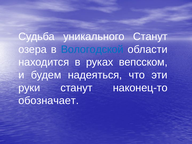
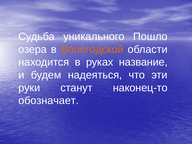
уникального Станут: Станут -> Пошло (150, 37)
Вологодской colour: blue -> orange (92, 49)
вепсском: вепсском -> название (143, 62)
